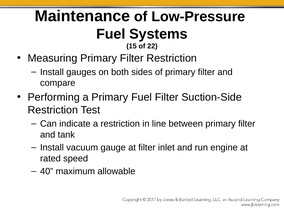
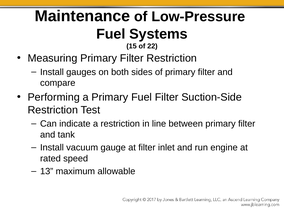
40: 40 -> 13 (47, 171)
